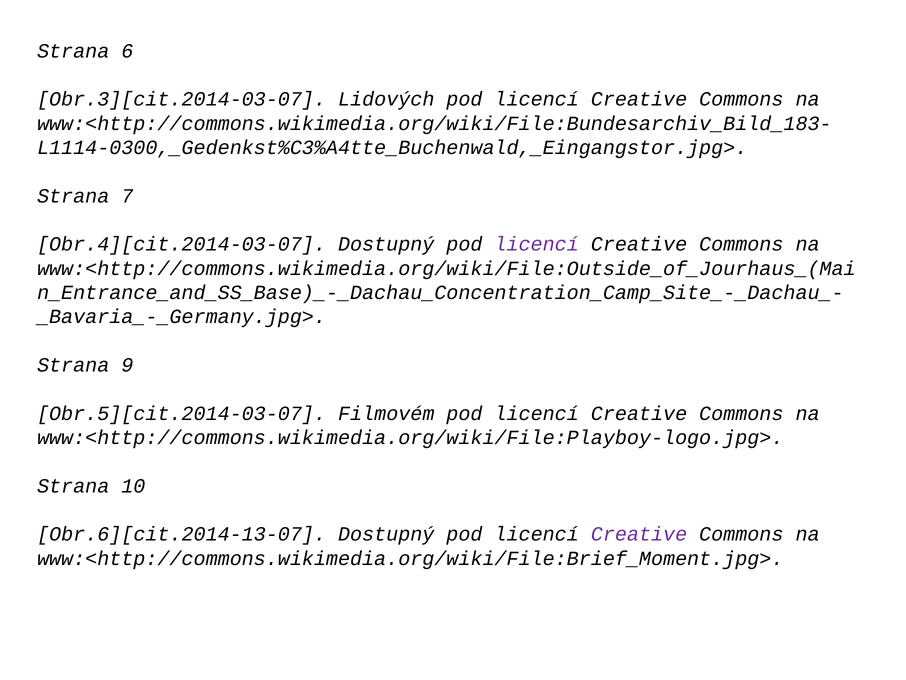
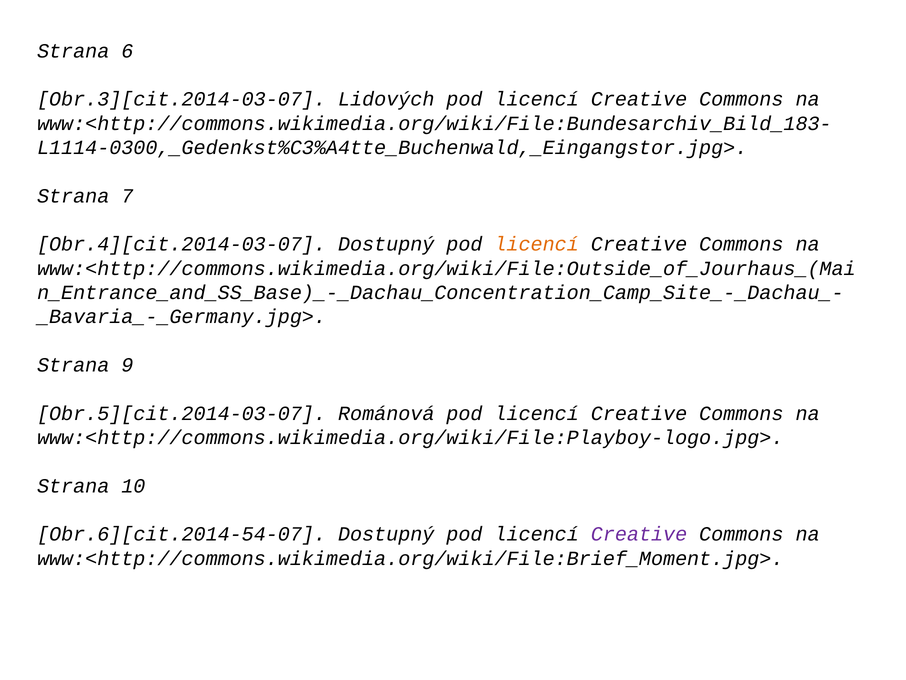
licencí colour: purple -> orange (537, 244)
Filmovém: Filmovém -> Románová (386, 413)
Obr.6][cit.2014-13-07: Obr.6][cit.2014-13-07 -> Obr.6][cit.2014-54-07 (182, 534)
